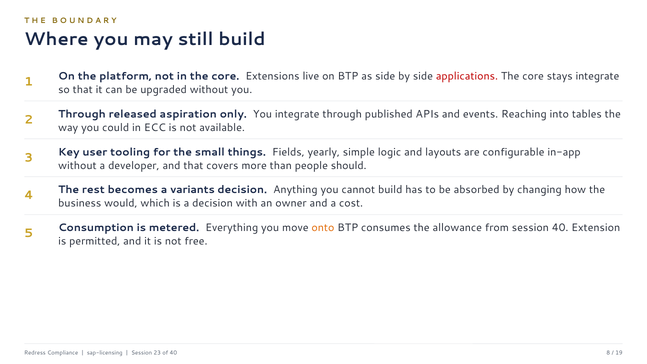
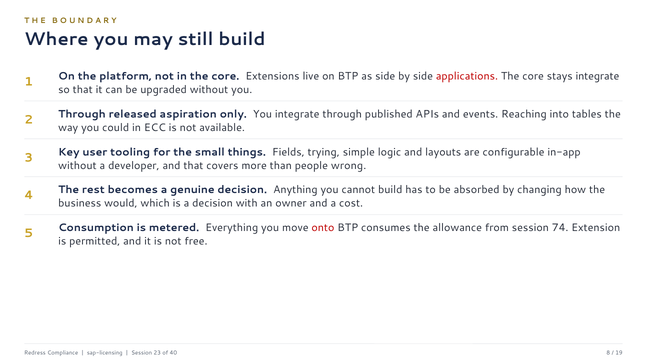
yearly: yearly -> trying (324, 152)
should: should -> wrong (349, 166)
variants: variants -> genuine (192, 190)
onto colour: orange -> red (323, 228)
session 40: 40 -> 74 (560, 228)
